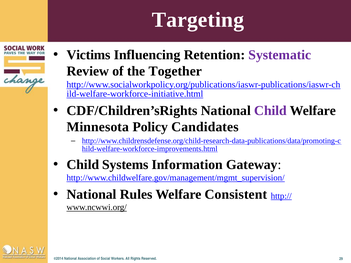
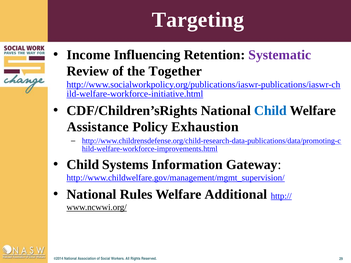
Victims: Victims -> Income (88, 55)
Child colour: purple -> blue (270, 111)
Minnesota: Minnesota -> Assistance (98, 127)
Candidates: Candidates -> Exhaustion (205, 127)
Consistent: Consistent -> Additional (236, 194)
